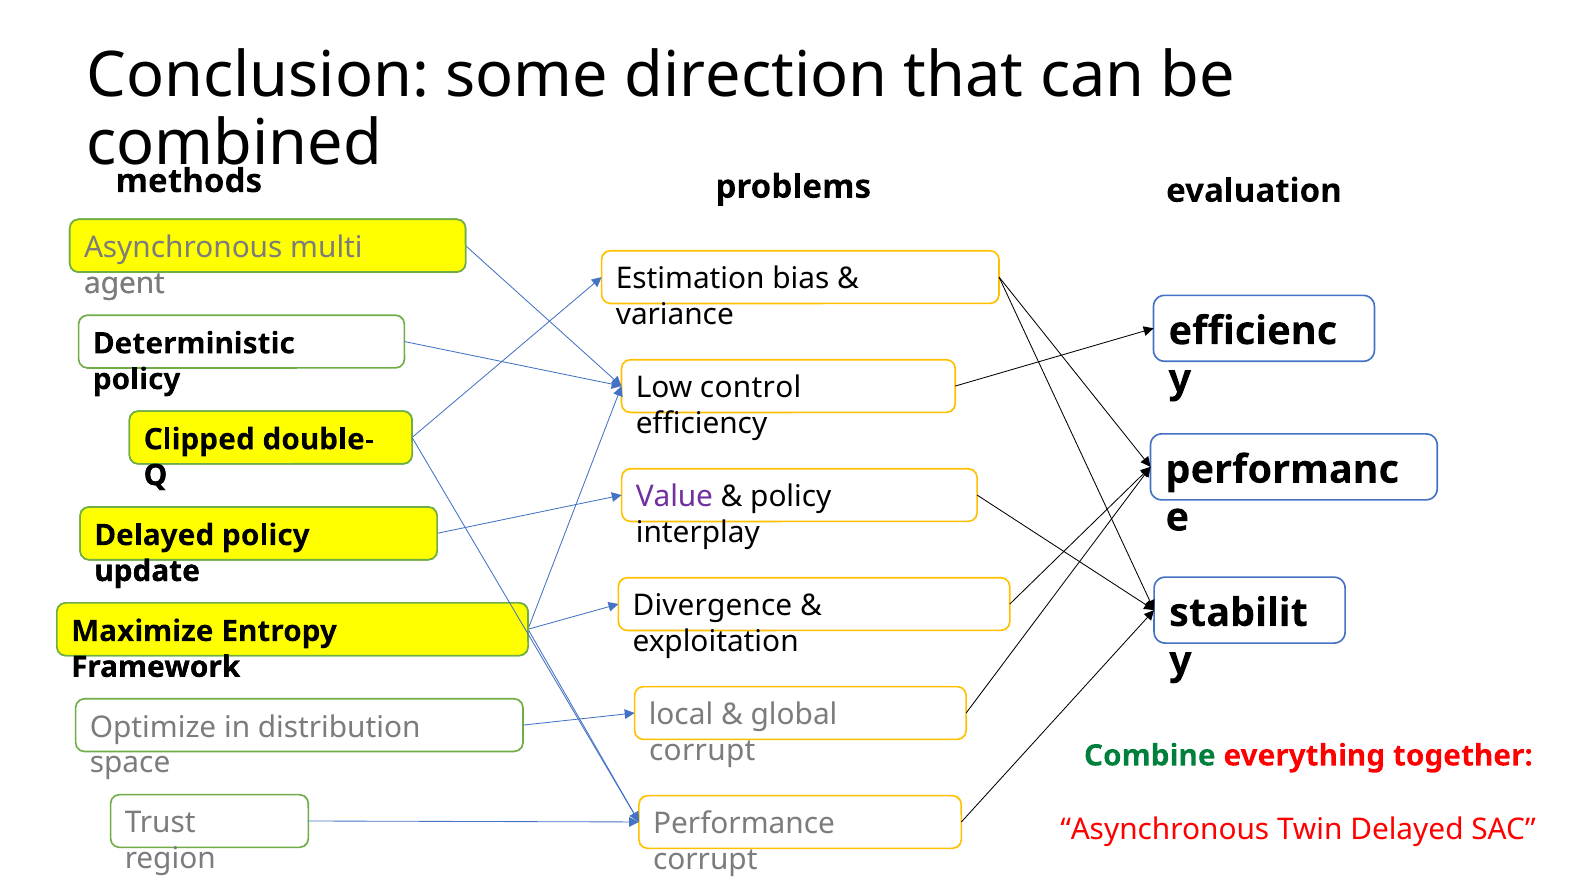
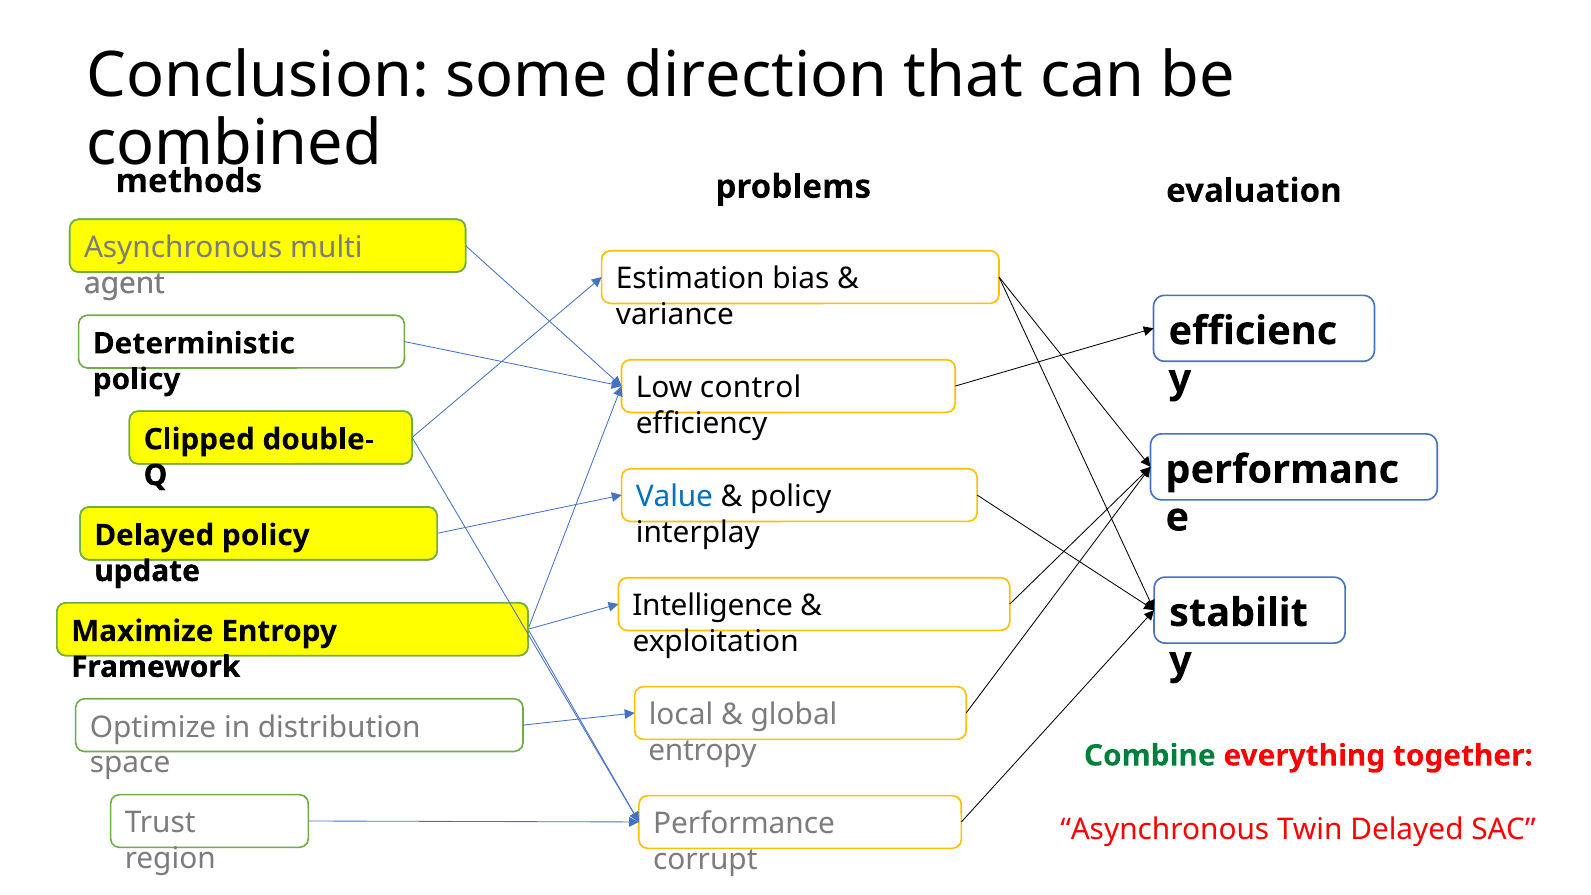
Value colour: purple -> blue (674, 497)
Divergence: Divergence -> Intelligence (713, 606)
corrupt: corrupt -> entropy (703, 751)
